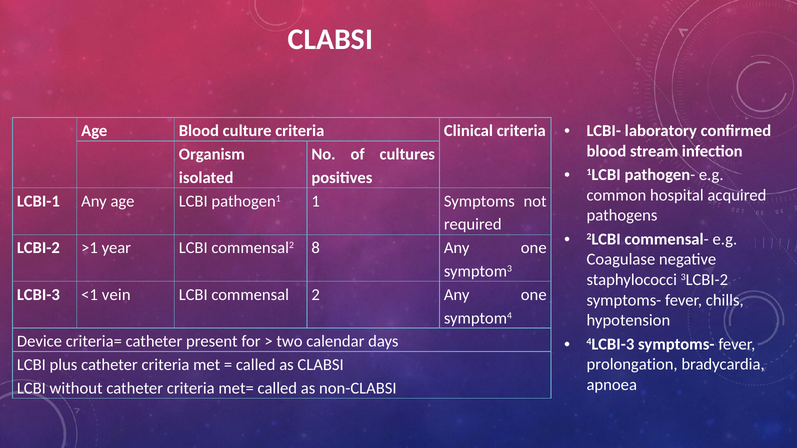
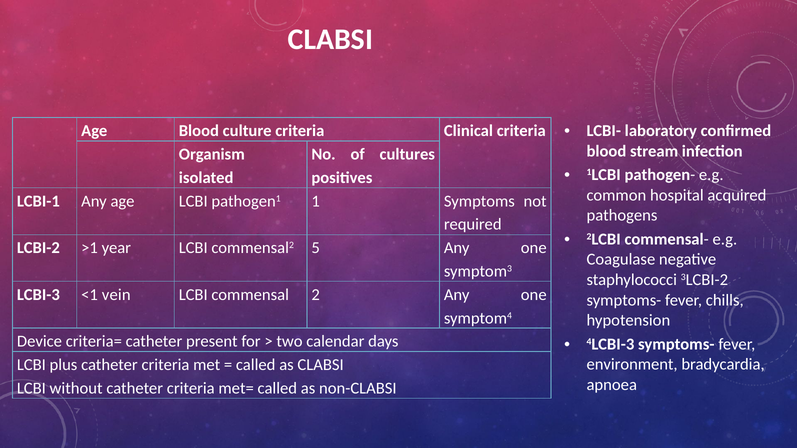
8: 8 -> 5 (316, 248)
prolongation: prolongation -> environment (632, 365)
